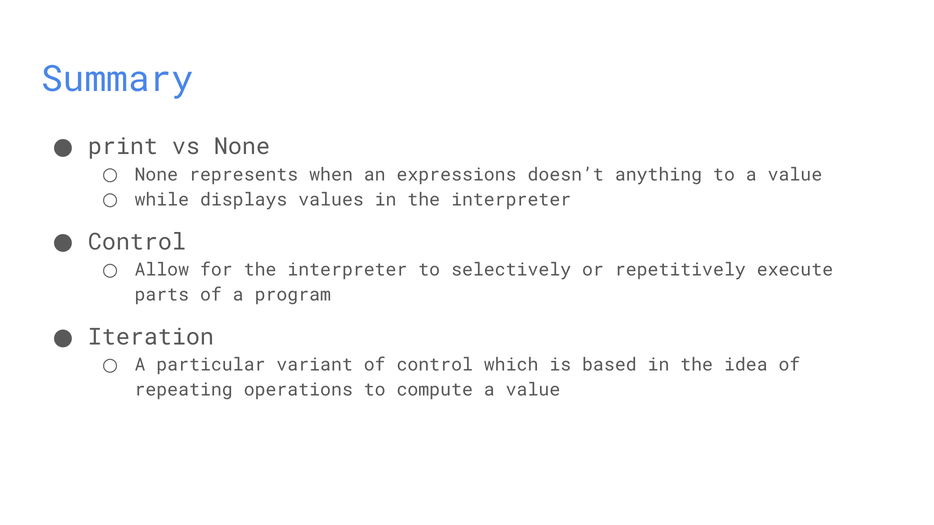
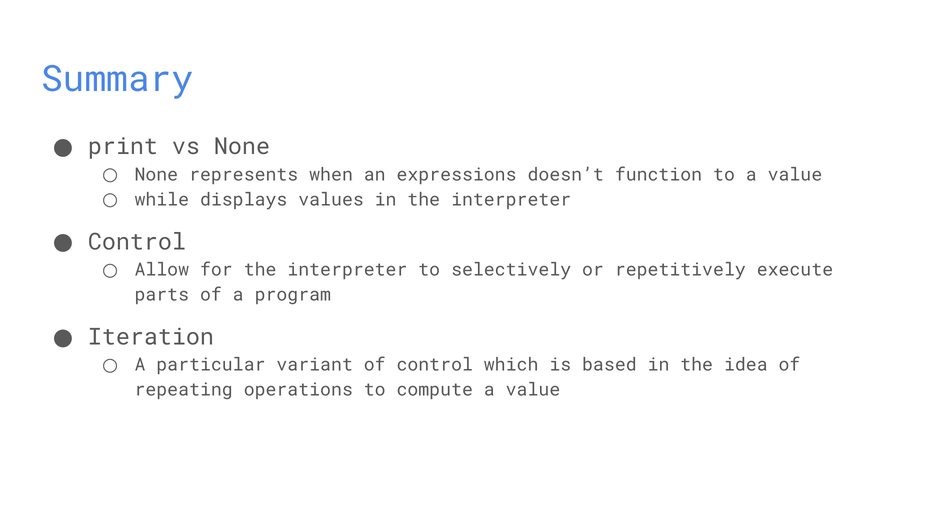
anything: anything -> function (658, 175)
